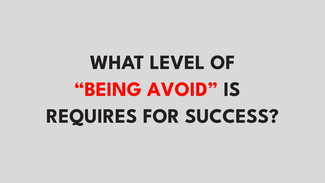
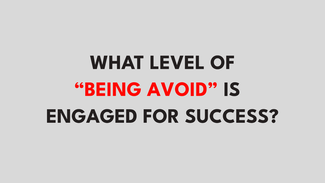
REQUIRES: REQUIRES -> ENGAGED (92, 116)
